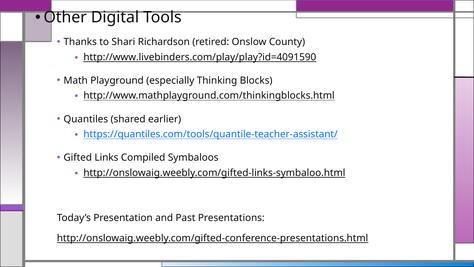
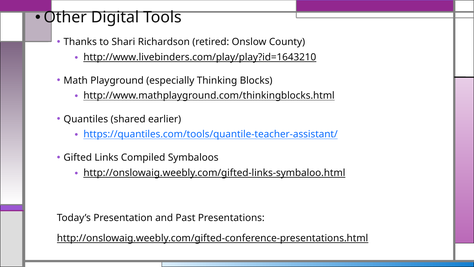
http://www.livebinders.com/play/play?id=4091590: http://www.livebinders.com/play/play?id=4091590 -> http://www.livebinders.com/play/play?id=1643210 (200, 57)
